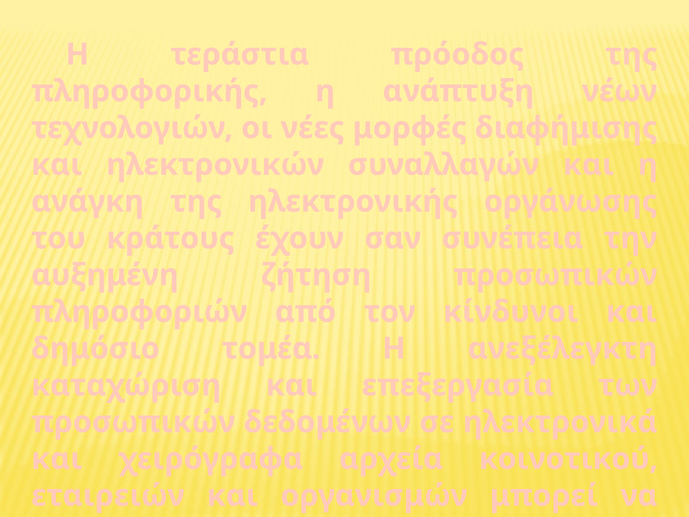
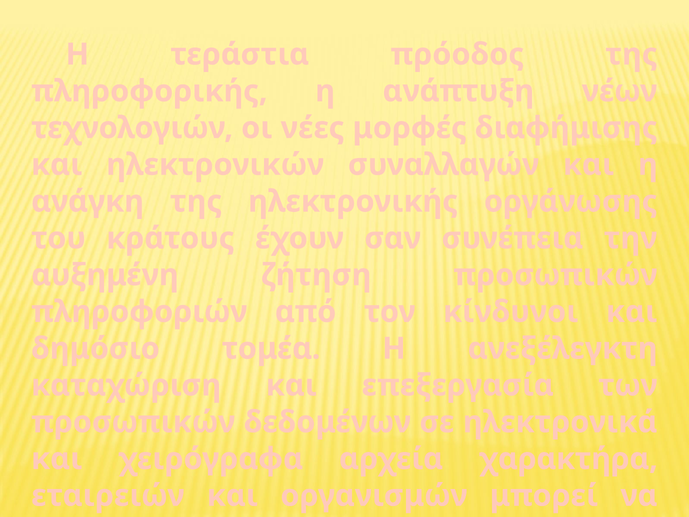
κοινοτικού: κοινοτικού -> χαρακτήρα (568, 459)
